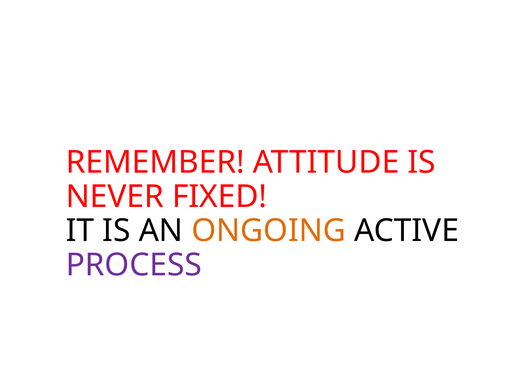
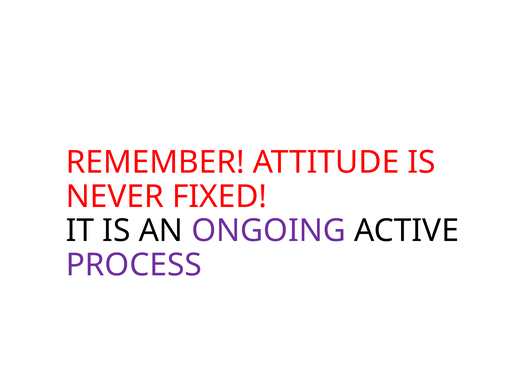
ONGOING colour: orange -> purple (269, 231)
